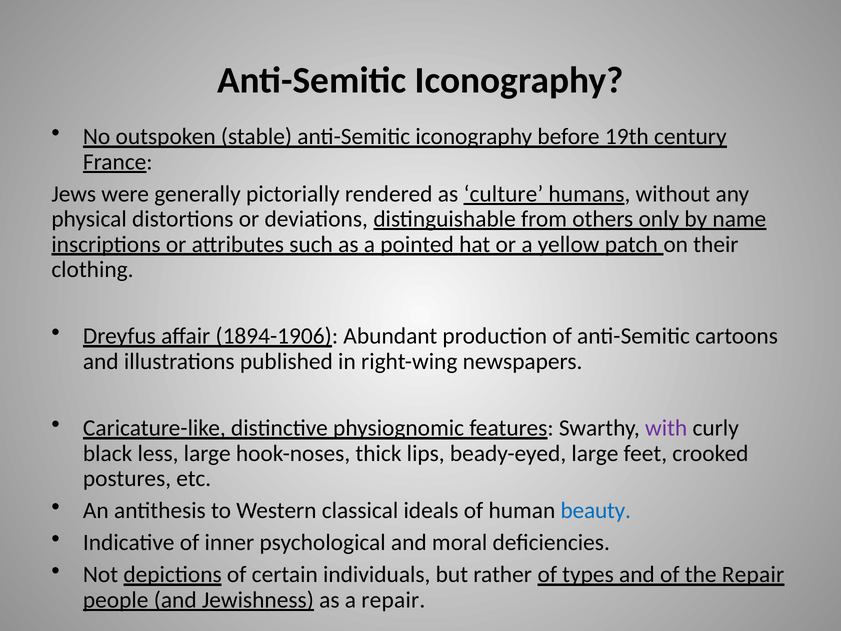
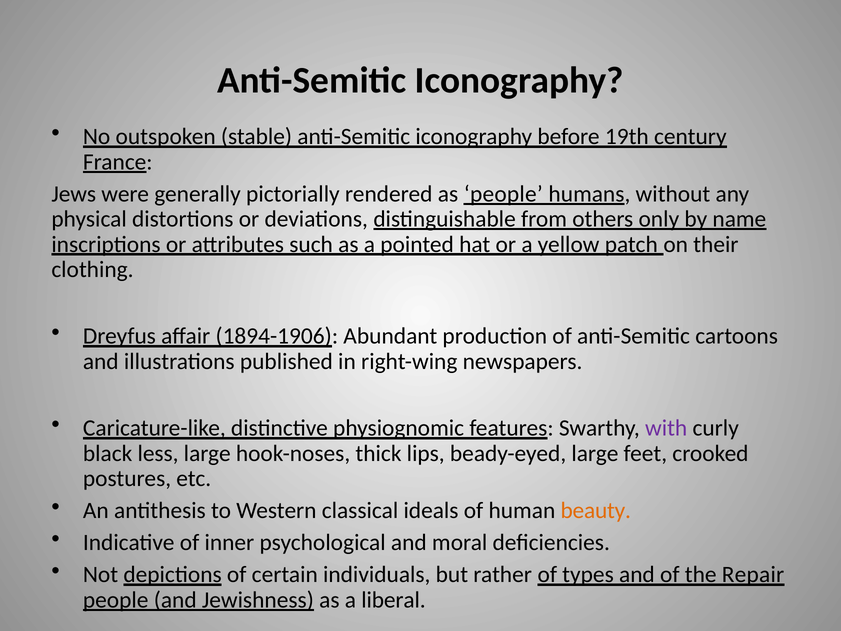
as culture: culture -> people (503, 194)
beauty colour: blue -> orange (596, 510)
a repair: repair -> liberal (394, 600)
